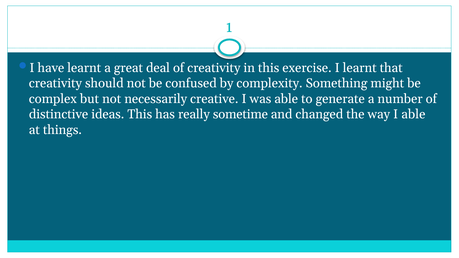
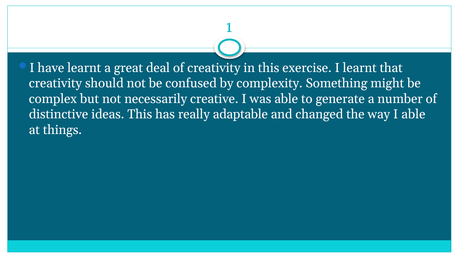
sometime: sometime -> adaptable (240, 114)
